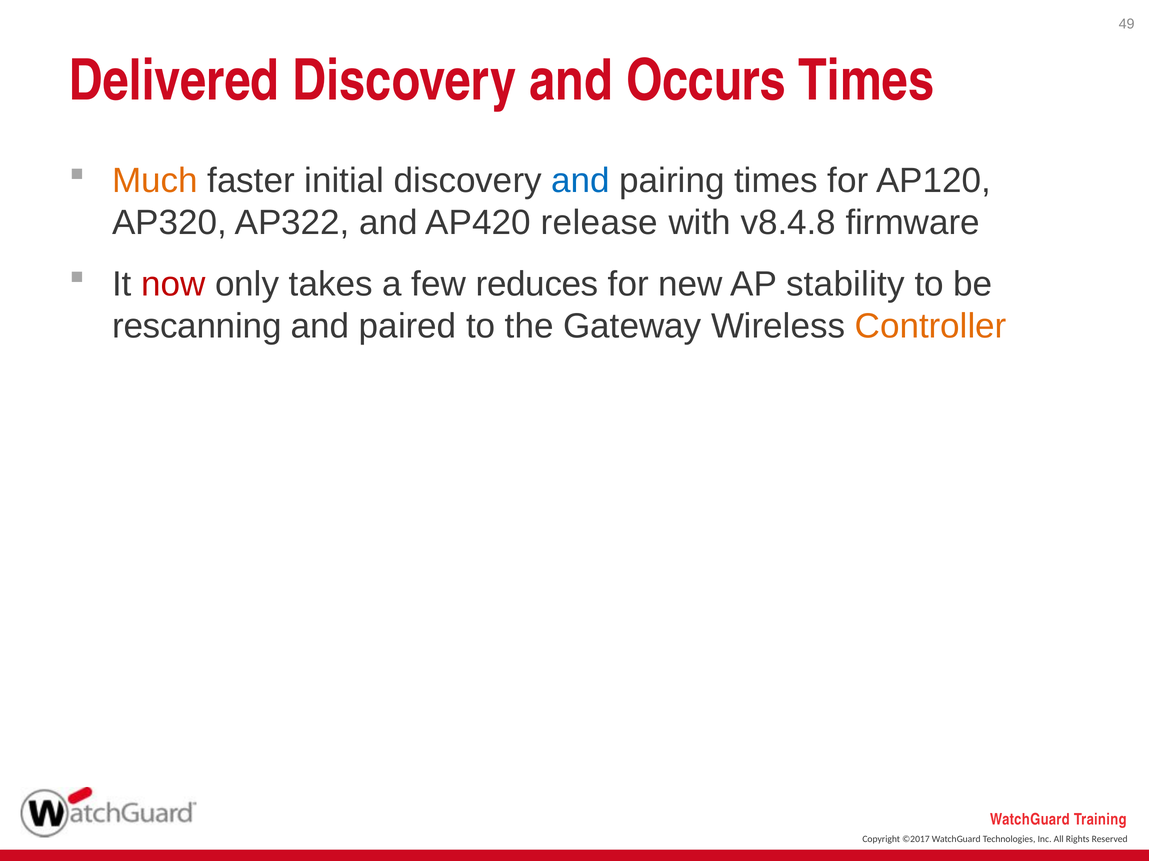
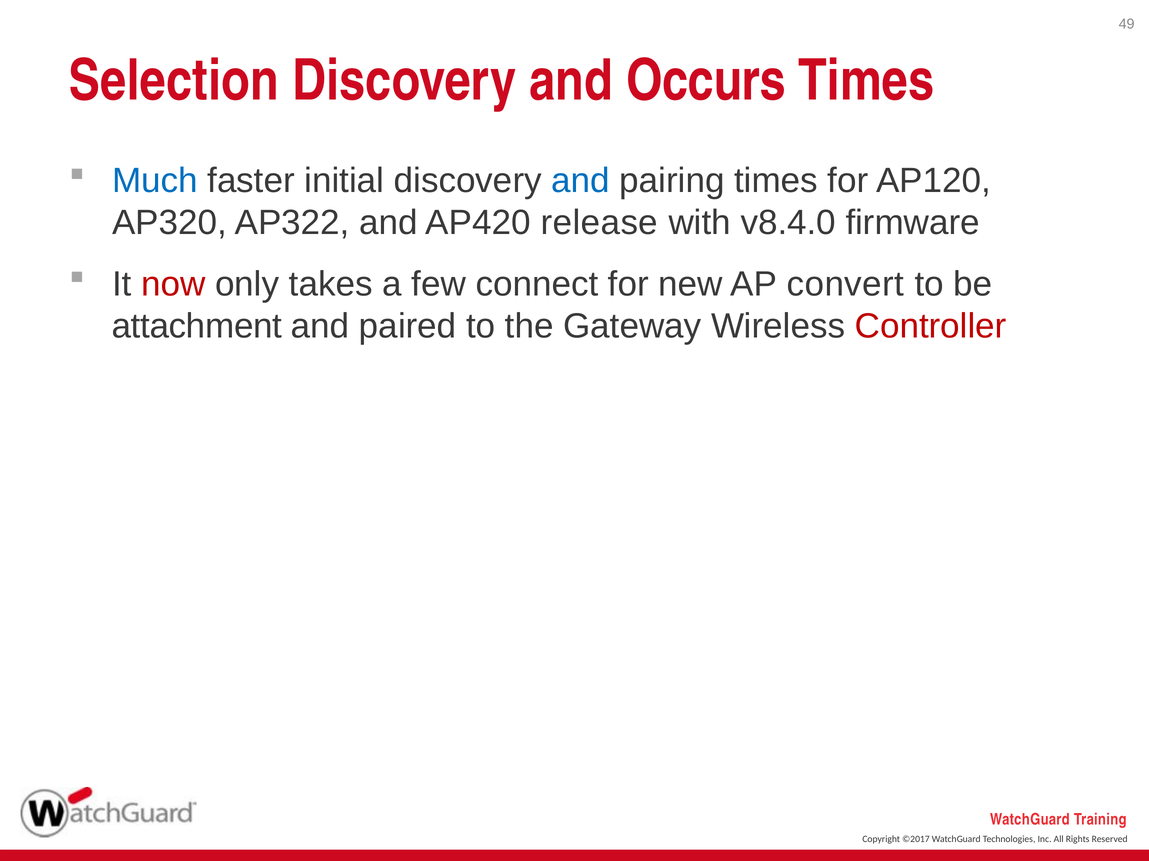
Delivered: Delivered -> Selection (174, 81)
Much colour: orange -> blue (155, 181)
v8.4.8: v8.4.8 -> v8.4.0 (788, 223)
reduces: reduces -> connect (537, 284)
stability: stability -> convert (845, 284)
rescanning: rescanning -> attachment (197, 326)
Controller colour: orange -> red (931, 326)
